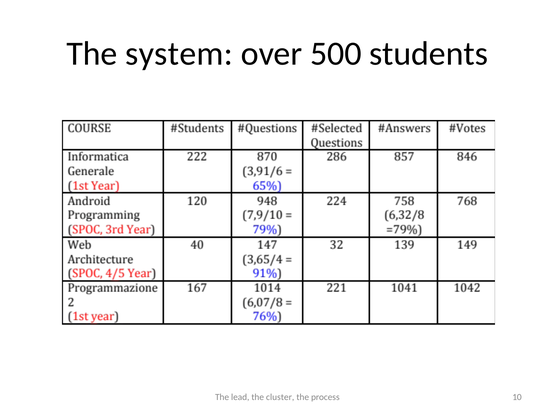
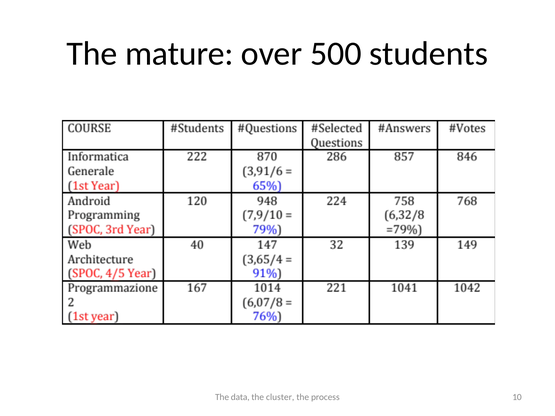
system: system -> mature (179, 54)
lead: lead -> data (240, 397)
